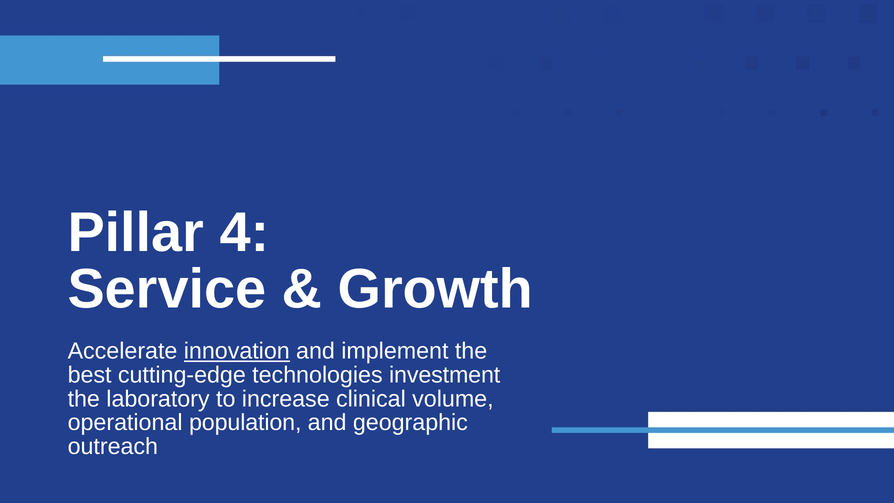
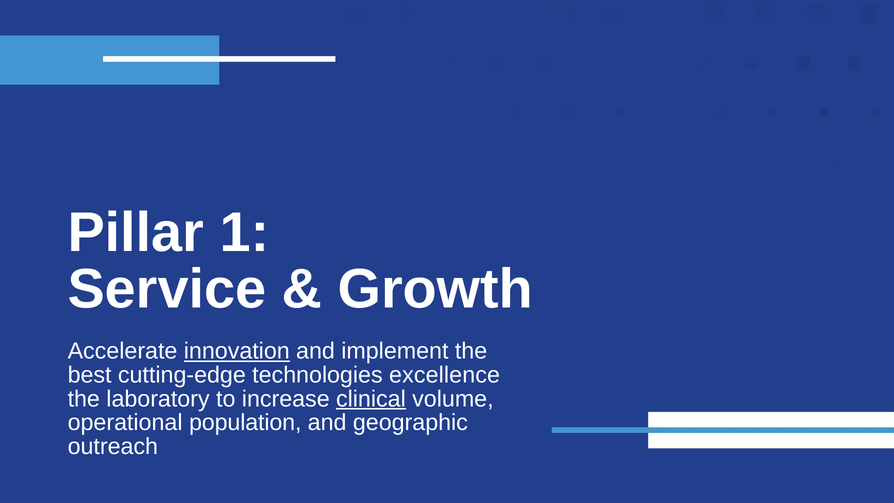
4: 4 -> 1 (244, 233)
investment: investment -> excellence (445, 375)
clinical underline: none -> present (371, 399)
